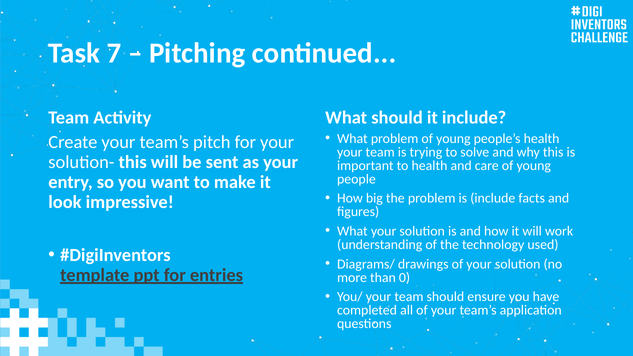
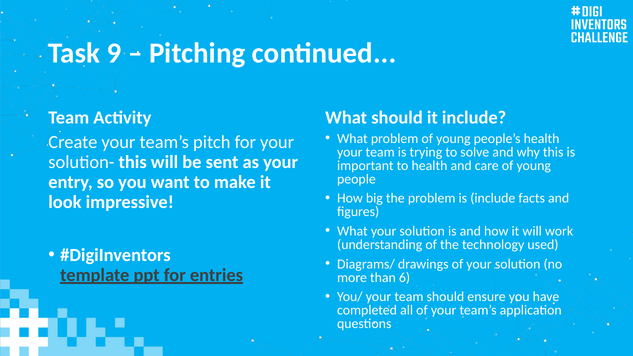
7: 7 -> 9 (114, 53)
0: 0 -> 6 (405, 278)
